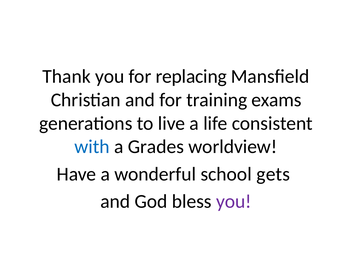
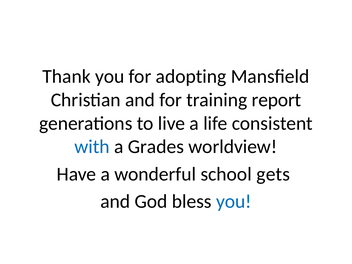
replacing: replacing -> adopting (191, 76)
exams: exams -> report (276, 100)
you colour: purple -> blue (234, 202)
